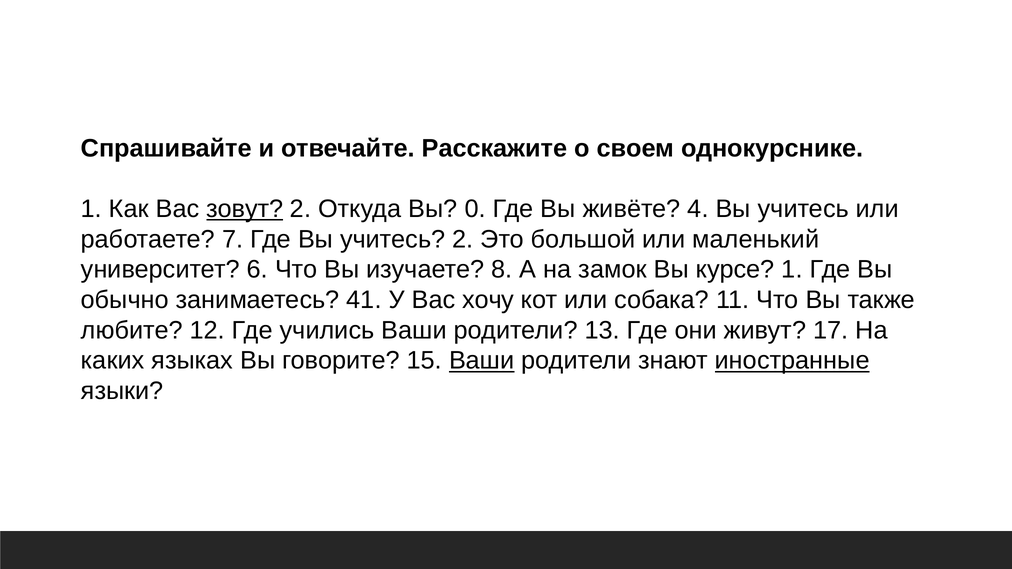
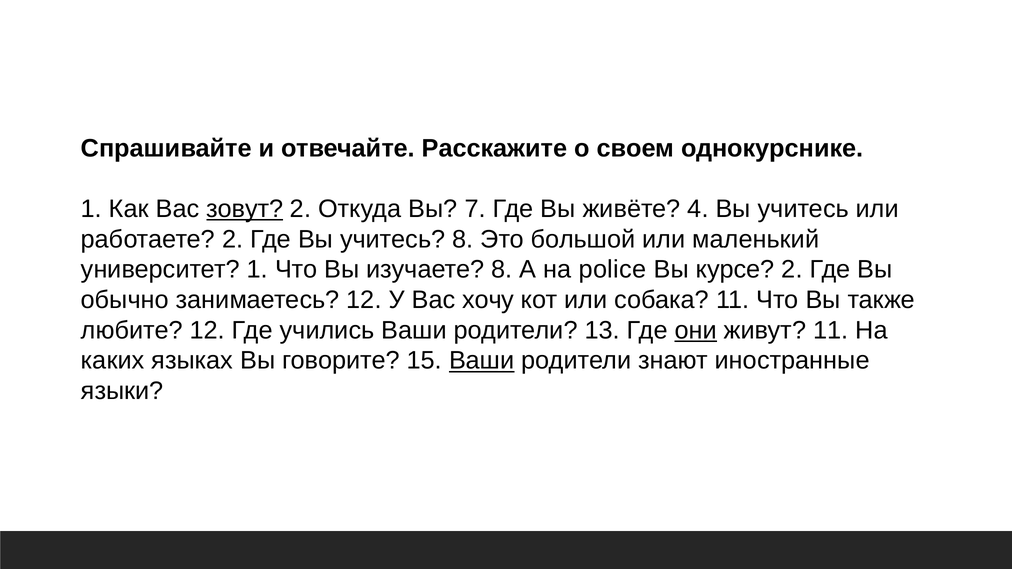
0: 0 -> 7 (475, 209)
работаете 7: 7 -> 2 (233, 239)
учитесь 2: 2 -> 8 (463, 239)
университет 6: 6 -> 1 (257, 270)
замок: замок -> police (612, 270)
курсе 1: 1 -> 2 (792, 270)
занимаетесь 41: 41 -> 12 (364, 300)
они underline: none -> present (696, 330)
живут 17: 17 -> 11 (831, 330)
иностранные underline: present -> none (792, 361)
